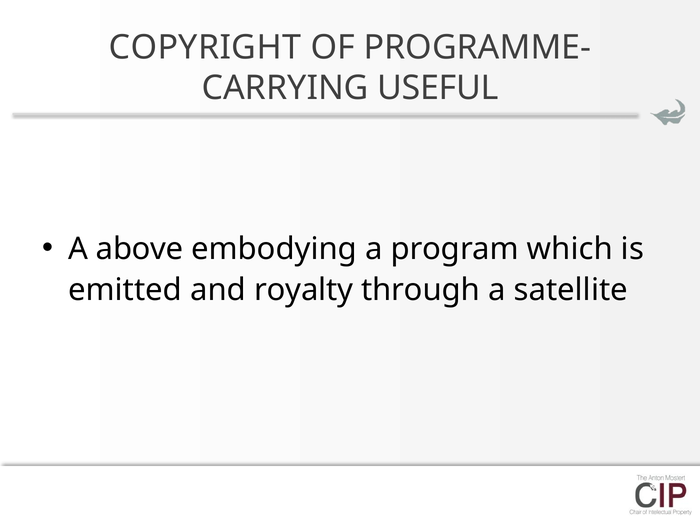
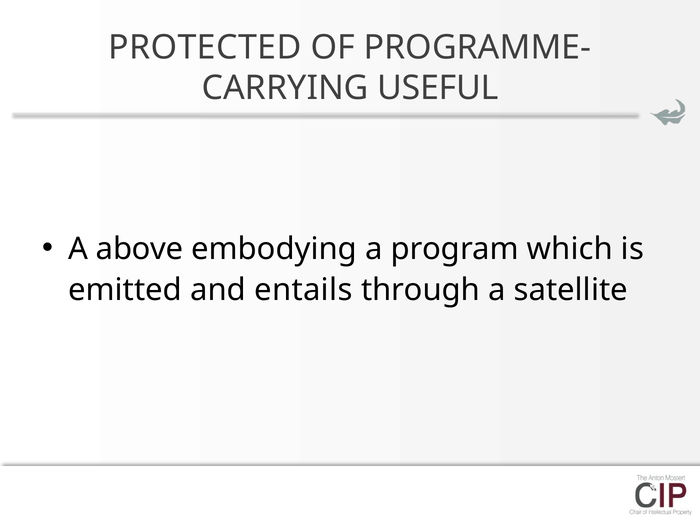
COPYRIGHT: COPYRIGHT -> PROTECTED (205, 47)
royalty: royalty -> entails (303, 290)
